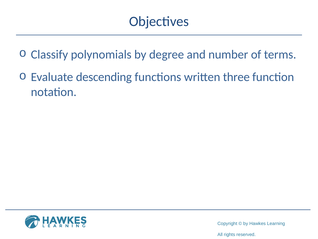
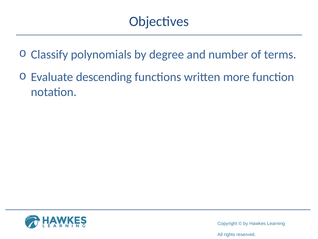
three: three -> more (236, 77)
